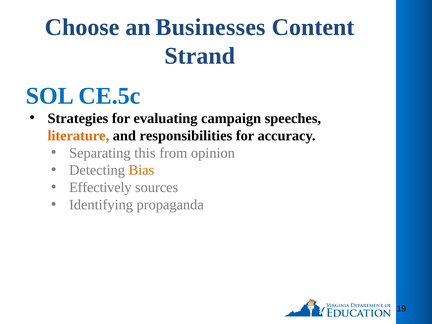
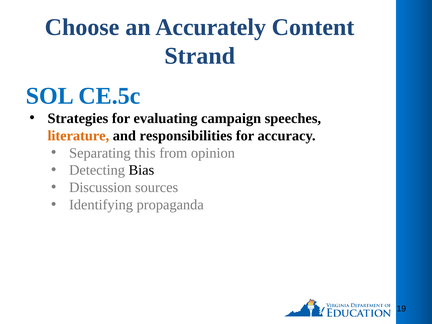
Businesses: Businesses -> Accurately (211, 27)
Bias colour: orange -> black (141, 170)
Effectively: Effectively -> Discussion (100, 187)
